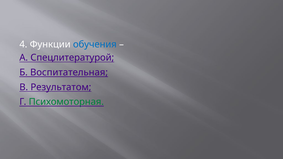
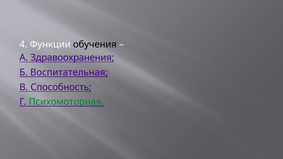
обучения colour: blue -> black (95, 45)
Спецлитературой: Спецлитературой -> Здравоохранения (72, 58)
Результатом: Результатом -> Способность (61, 87)
